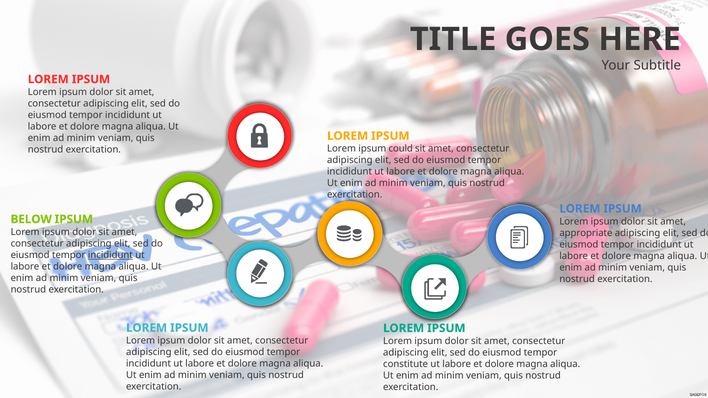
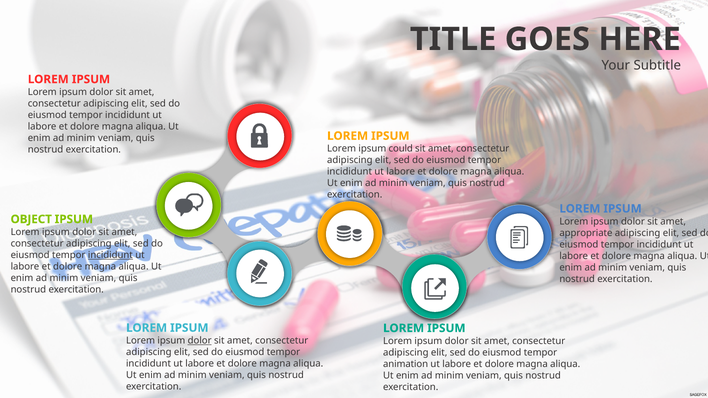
BELOW: BELOW -> OBJECT (31, 219)
dolor underline: none -> present (200, 341)
constitute: constitute -> animation (406, 364)
